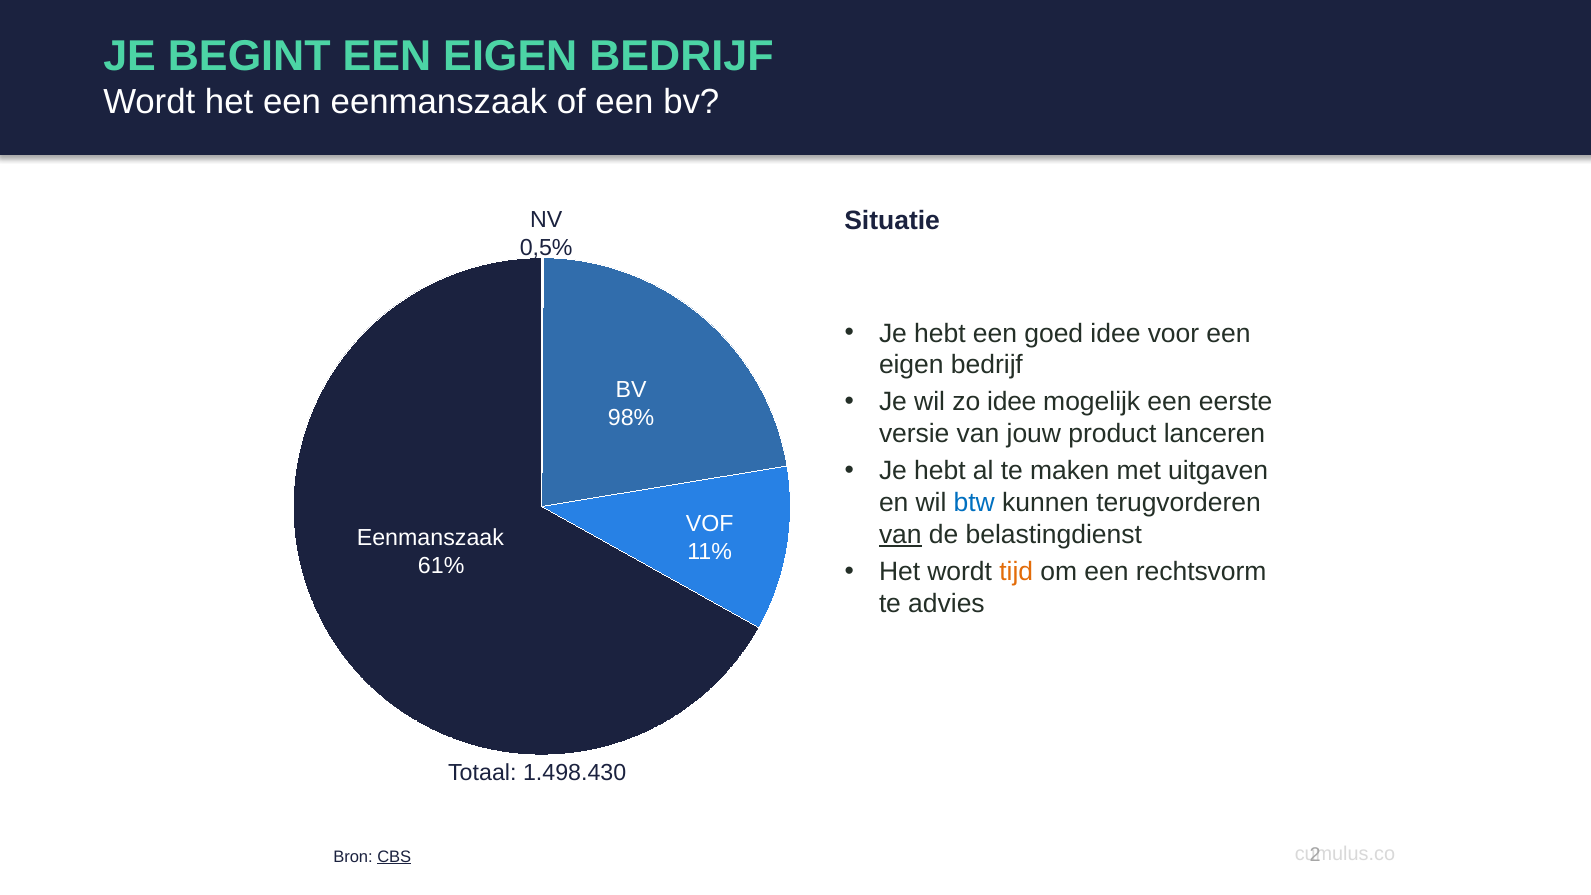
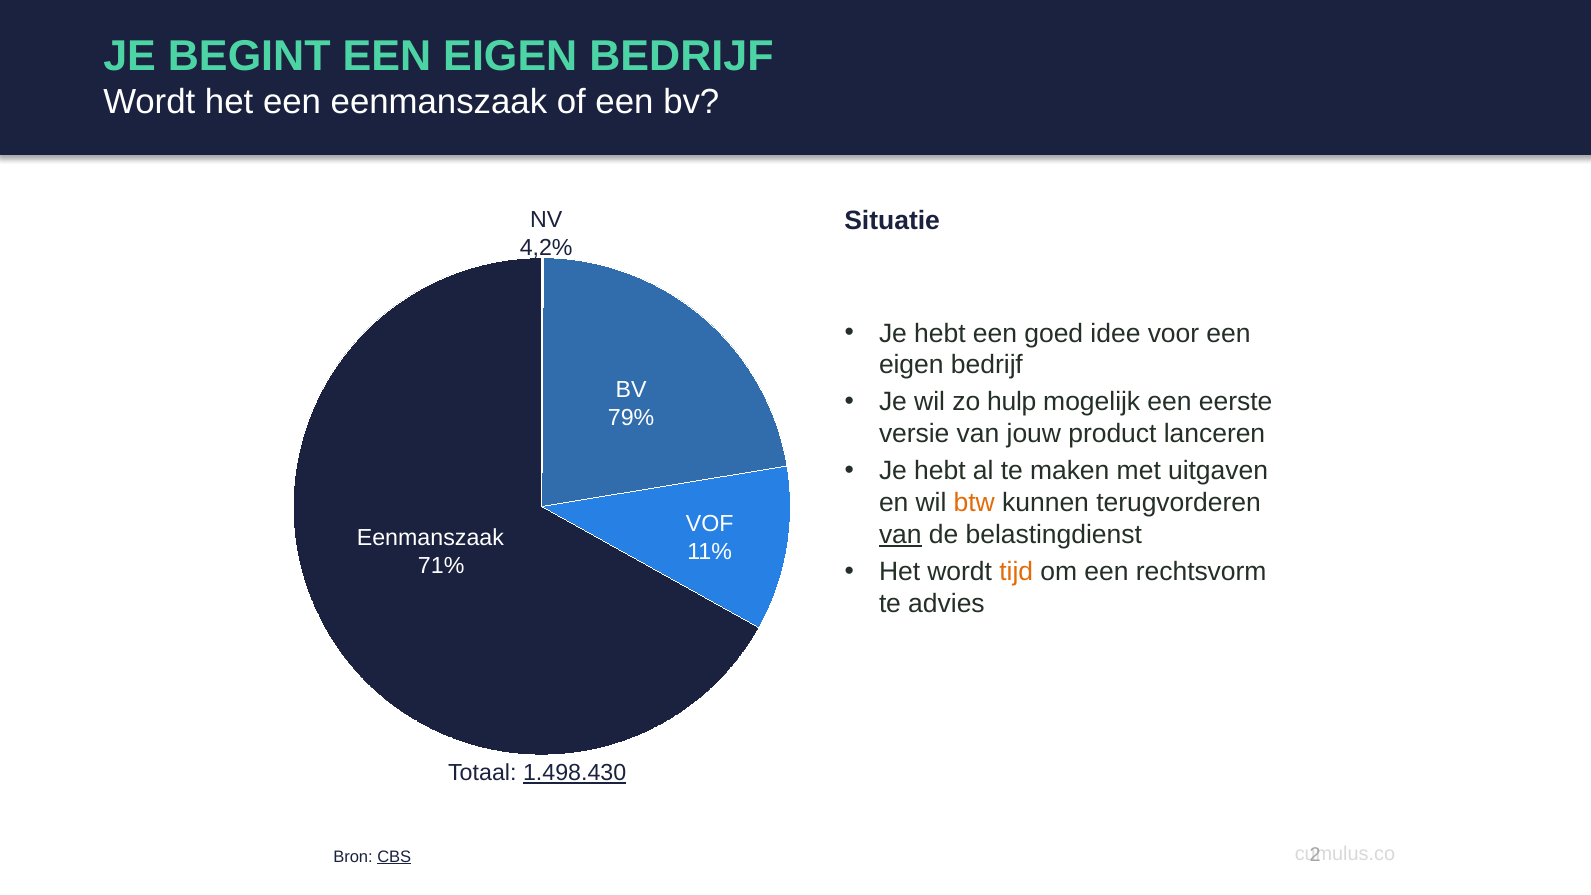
0,5%: 0,5% -> 4,2% (546, 248)
zo idee: idee -> hulp (1012, 402)
98%: 98% -> 79% (631, 418)
btw colour: blue -> orange (974, 503)
61%: 61% -> 71% (441, 566)
1.498.430 underline: none -> present (575, 773)
